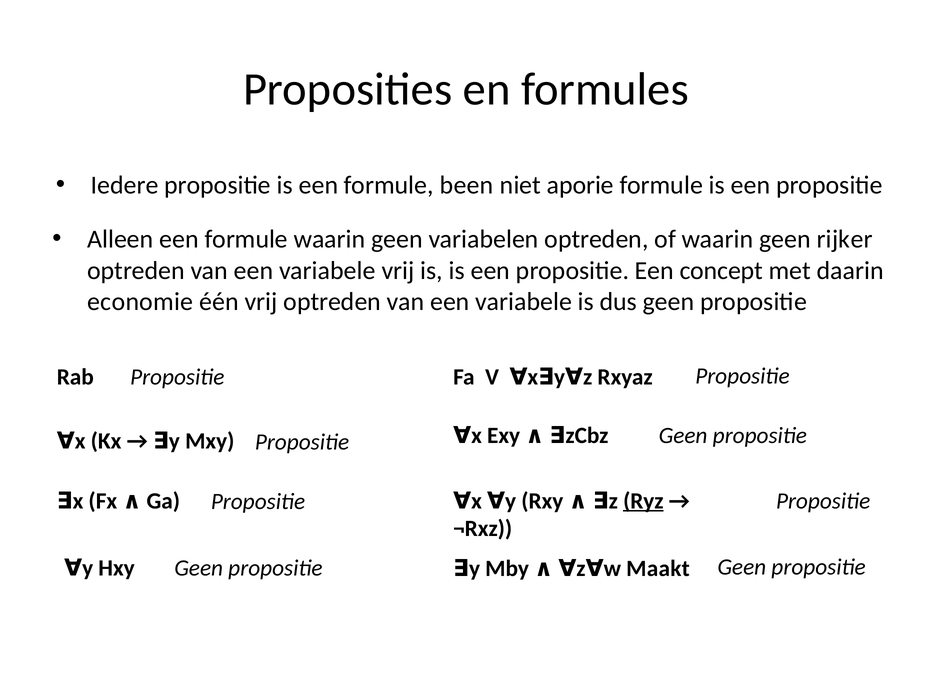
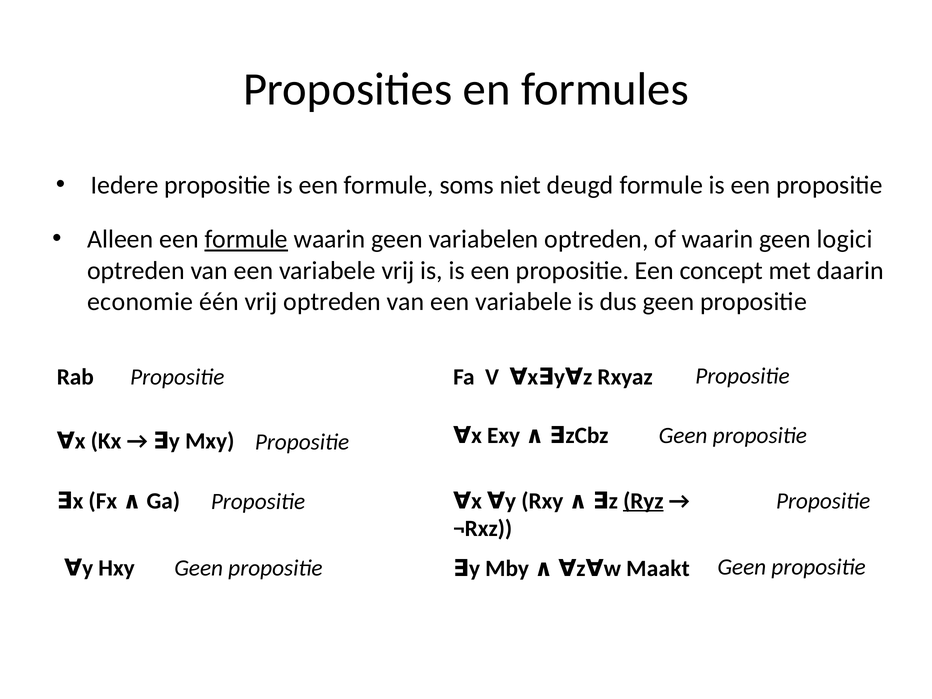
been: been -> soms (467, 185)
aporie: aporie -> deugd (580, 185)
formule underline: none -> present (246, 239)
rijker: rijker -> logici (845, 239)
